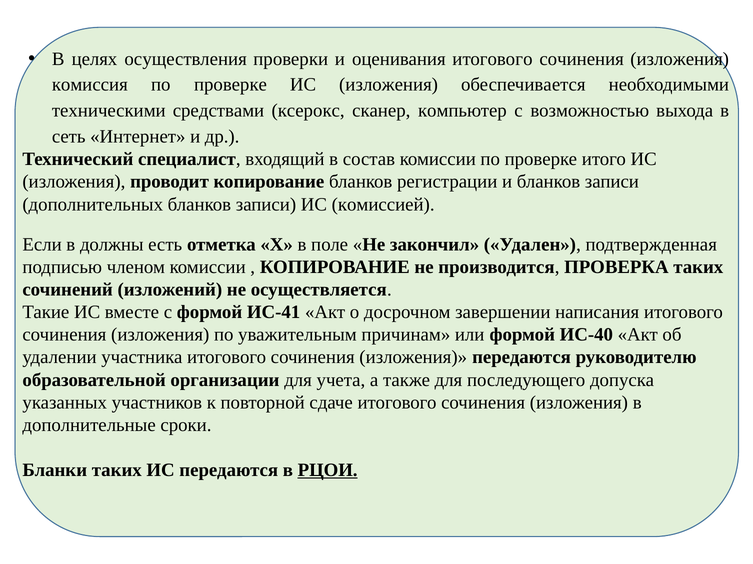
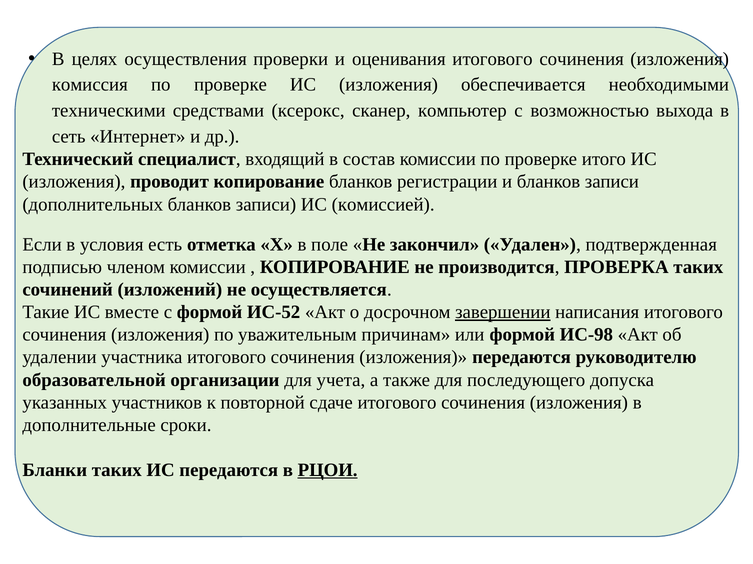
должны: должны -> условия (112, 245)
ИС-41: ИС-41 -> ИС-52 (274, 313)
завершении underline: none -> present (503, 313)
ИС-40: ИС-40 -> ИС-98 (586, 335)
